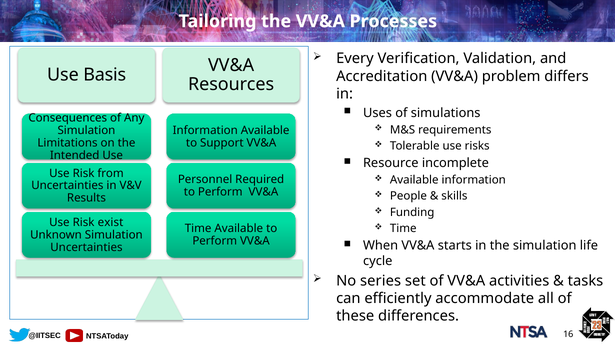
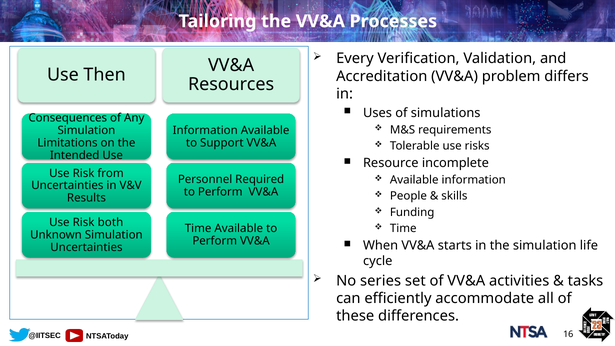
Basis: Basis -> Then (105, 75)
exist: exist -> both (111, 222)
